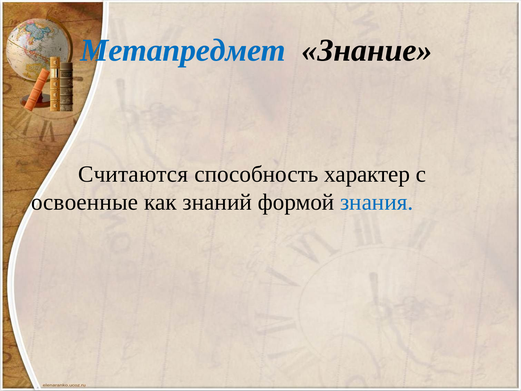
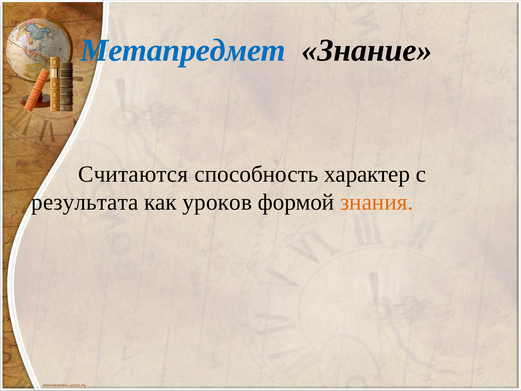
освоенные: освоенные -> результата (85, 202)
знаний: знаний -> уроков (217, 202)
знания colour: blue -> orange (377, 202)
